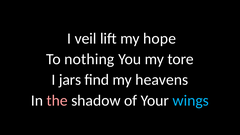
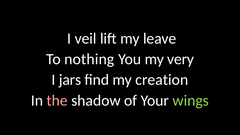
hope: hope -> leave (160, 39)
tore: tore -> very (181, 59)
heavens: heavens -> creation (162, 80)
wings colour: light blue -> light green (191, 100)
